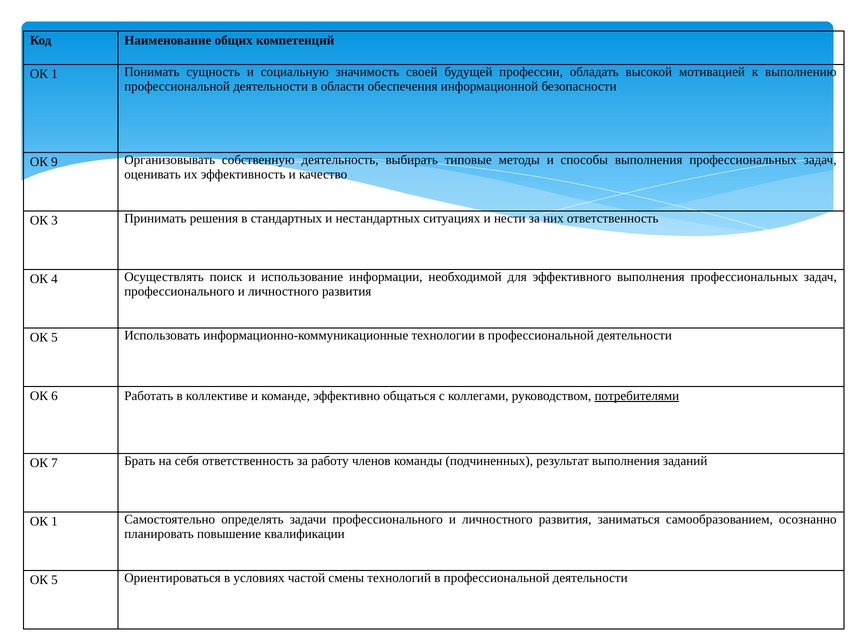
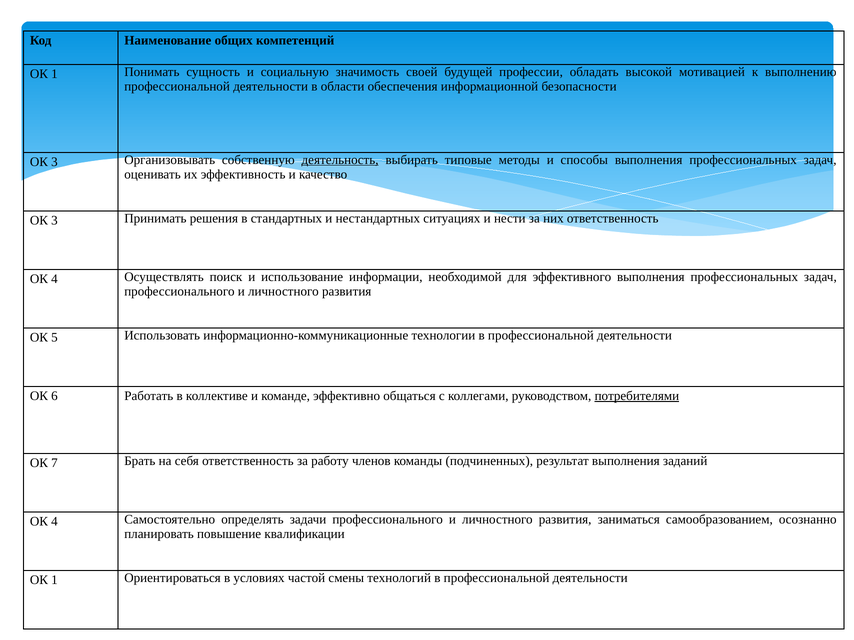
9: 9 -> 3 (54, 162)
деятельность underline: none -> present (340, 160)
1: 1 -> 4 (54, 522)
5: 5 -> 1 (54, 581)
